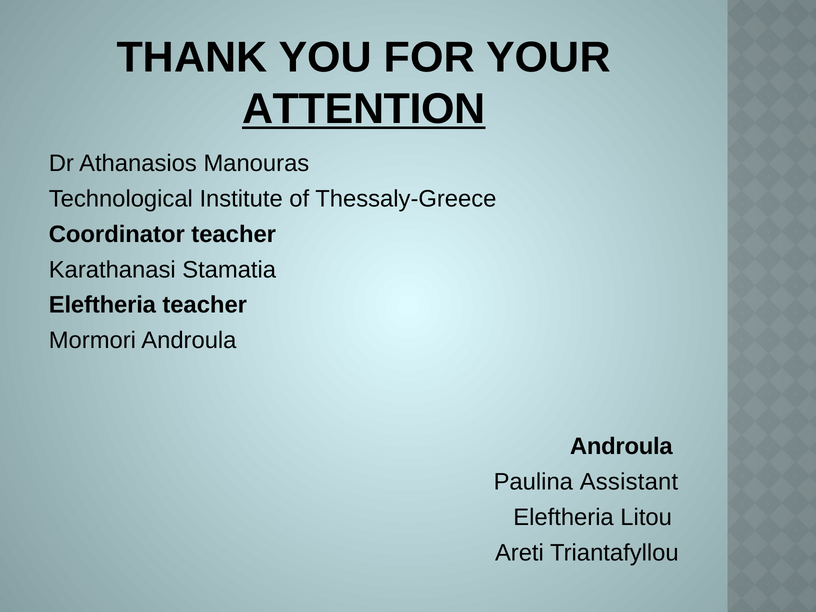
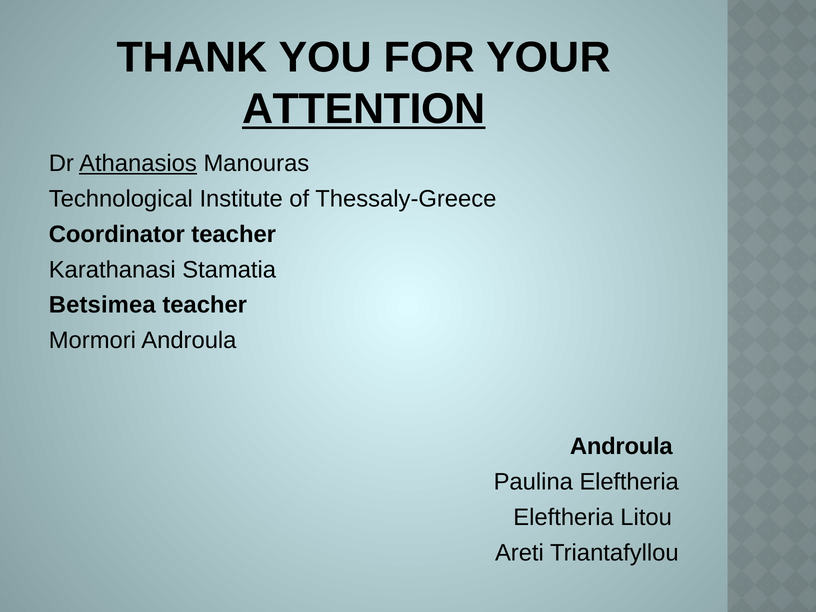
Athanasios underline: none -> present (138, 164)
Eleftheria: Eleftheria -> Betsimea (102, 305)
Paulina Assistant: Assistant -> Eleftheria (629, 482)
